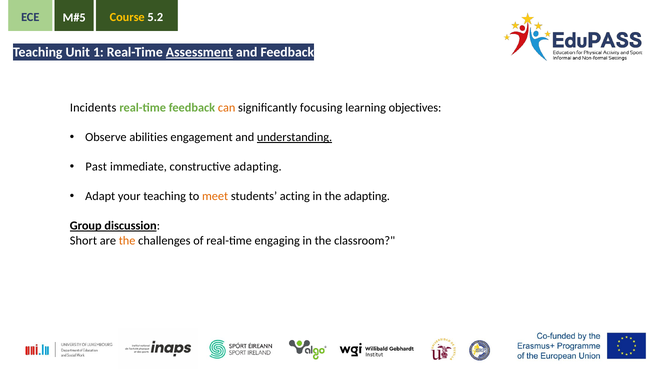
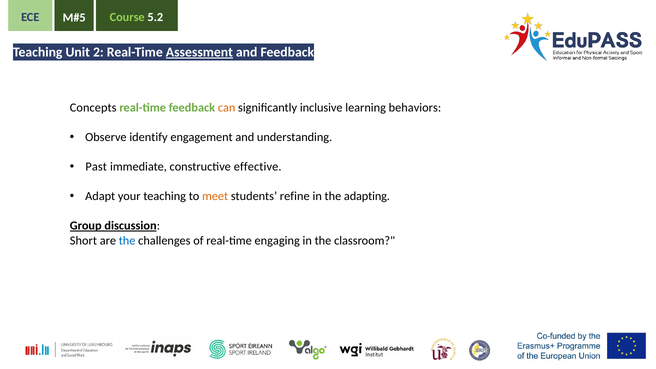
Course colour: yellow -> light green (127, 17)
1: 1 -> 2 (98, 52)
Incidents: Incidents -> Concepts (93, 108)
focusing: focusing -> inclusive (321, 108)
objectives: objectives -> behaviors (415, 108)
abilities: abilities -> identify (149, 137)
understanding underline: present -> none (295, 137)
constructive adapting: adapting -> effective (258, 167)
acting: acting -> refine (295, 196)
the colour: orange -> blue (127, 241)
